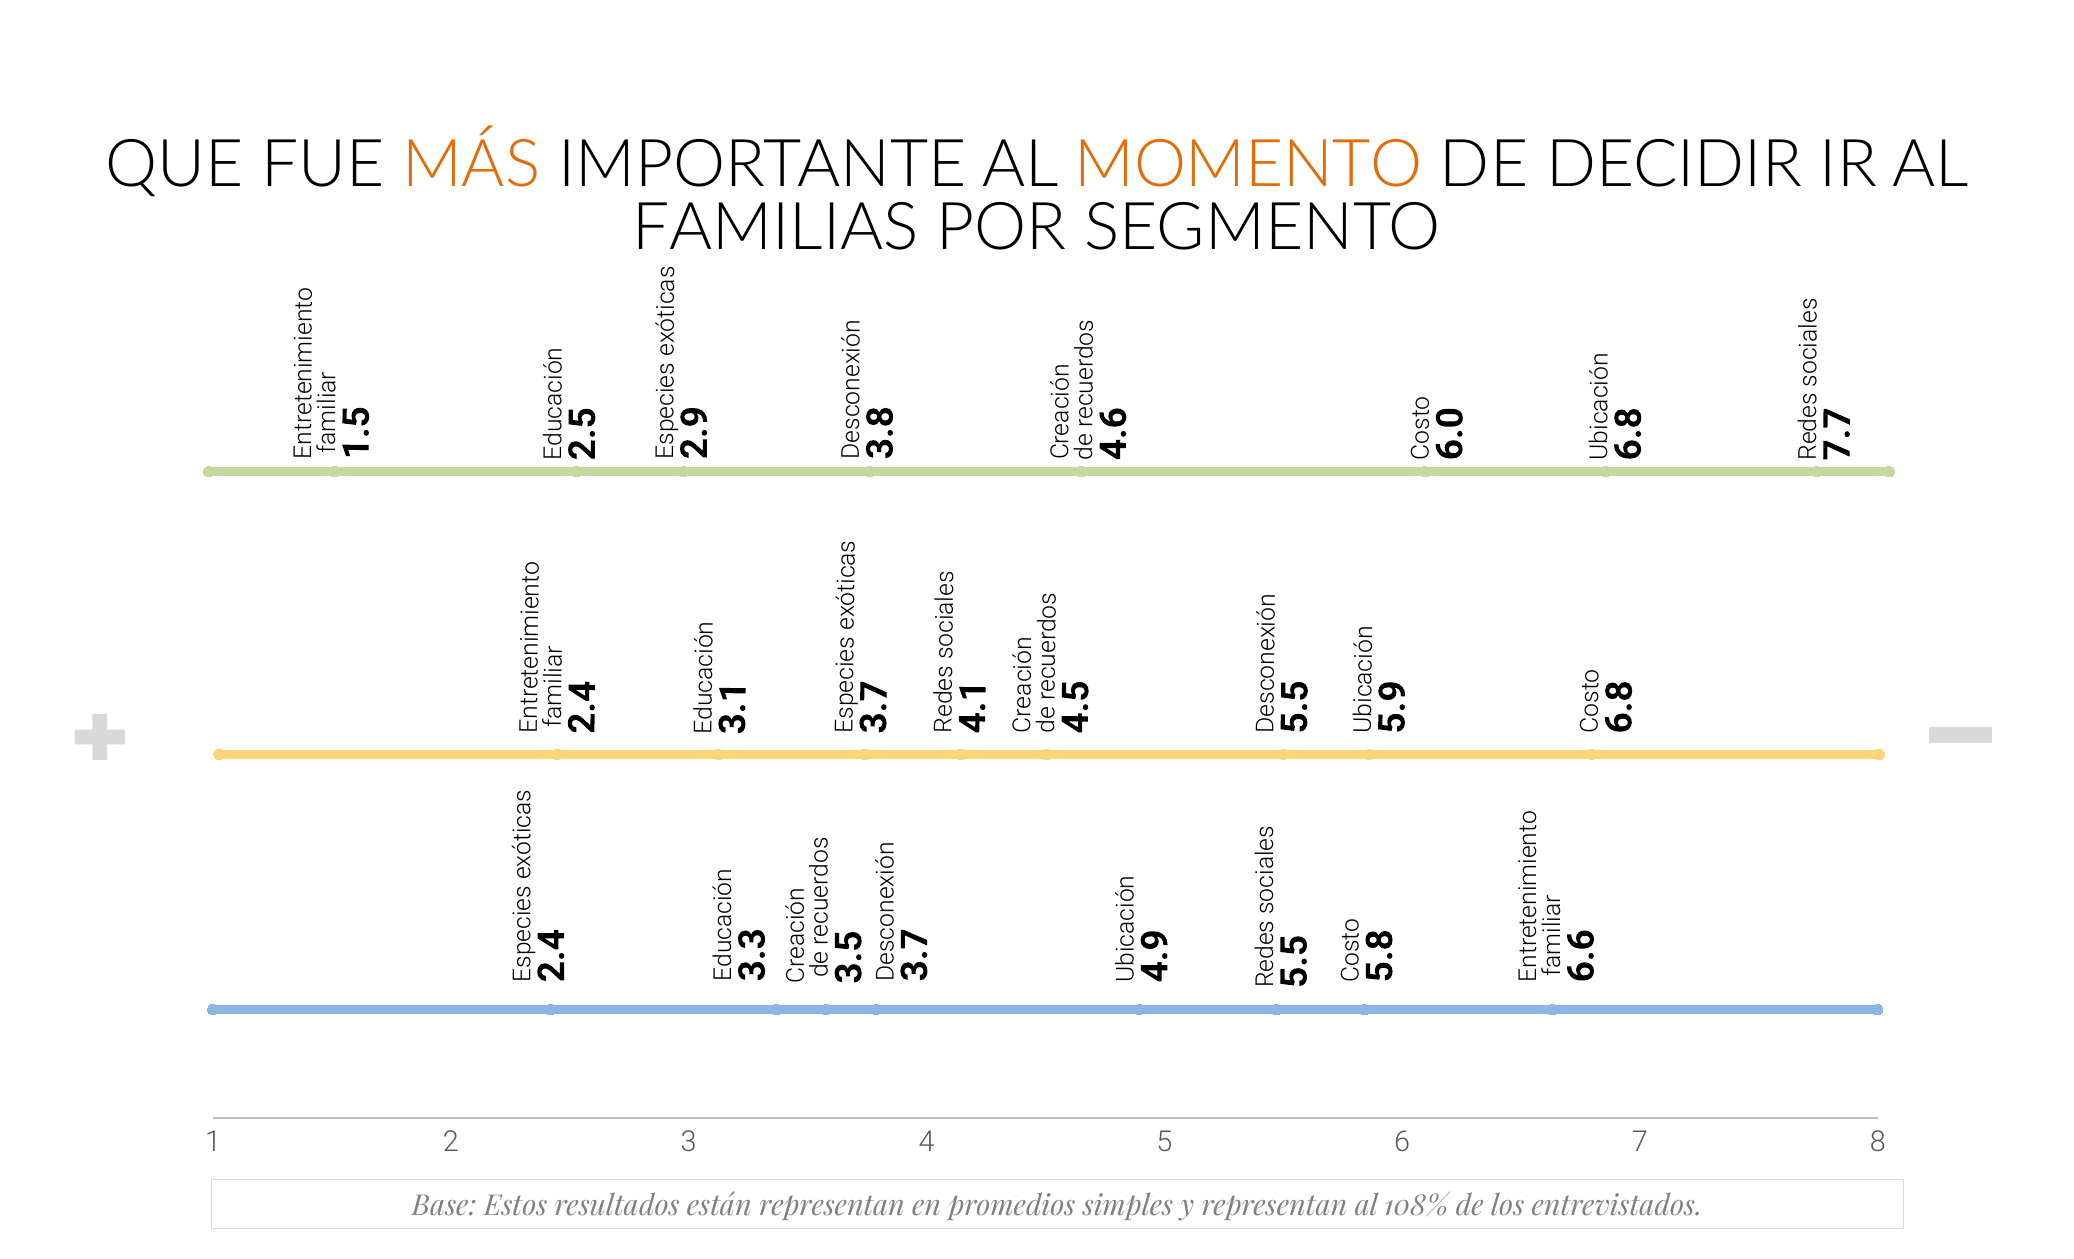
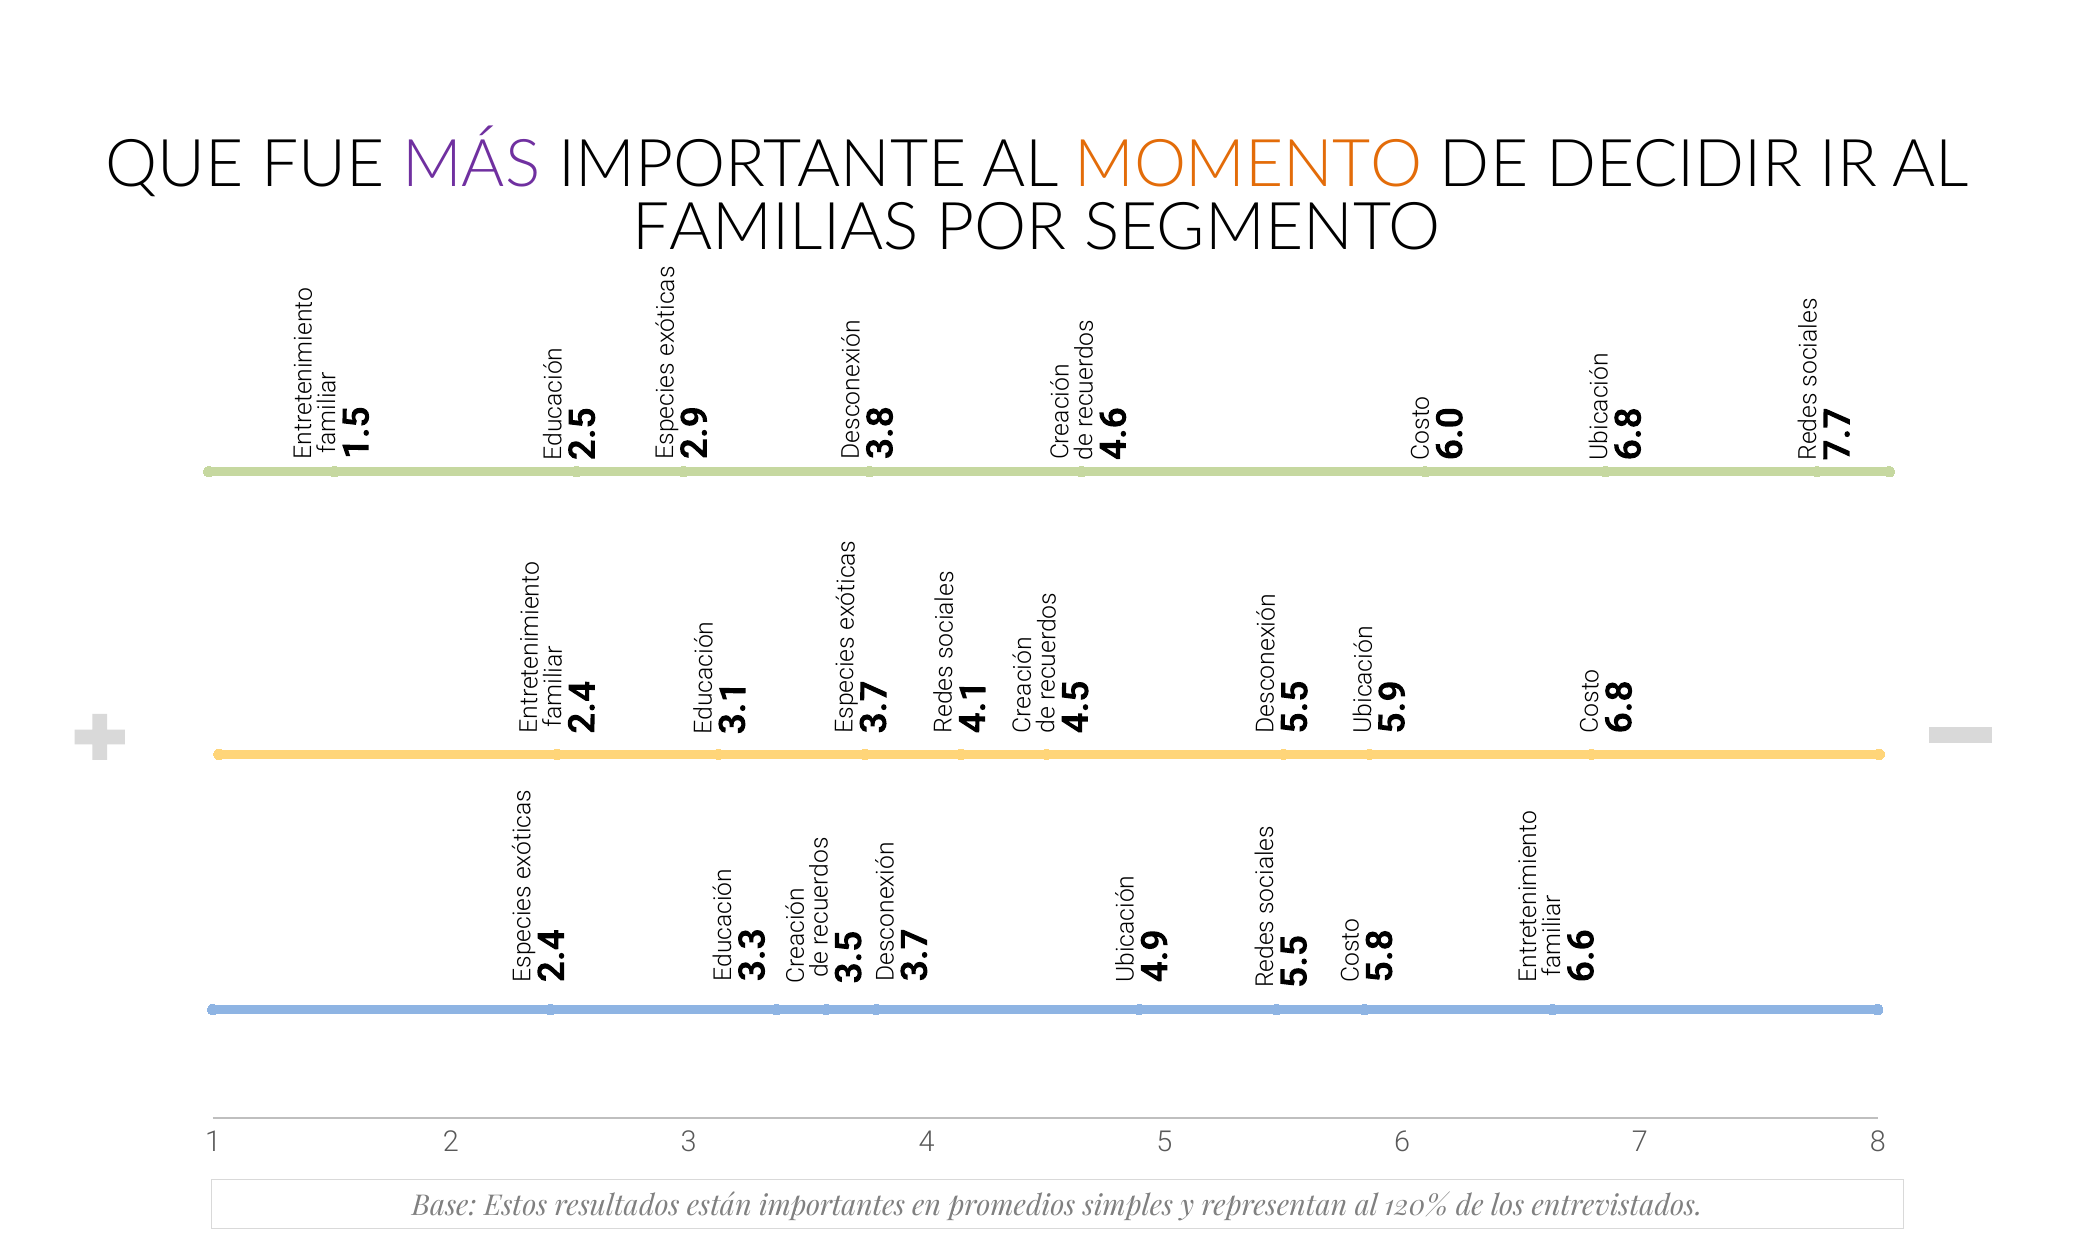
MÁS colour: orange -> purple (471, 164)
están representan: representan -> importantes (832, 1207)
108%: 108% -> 120% (1416, 1207)
